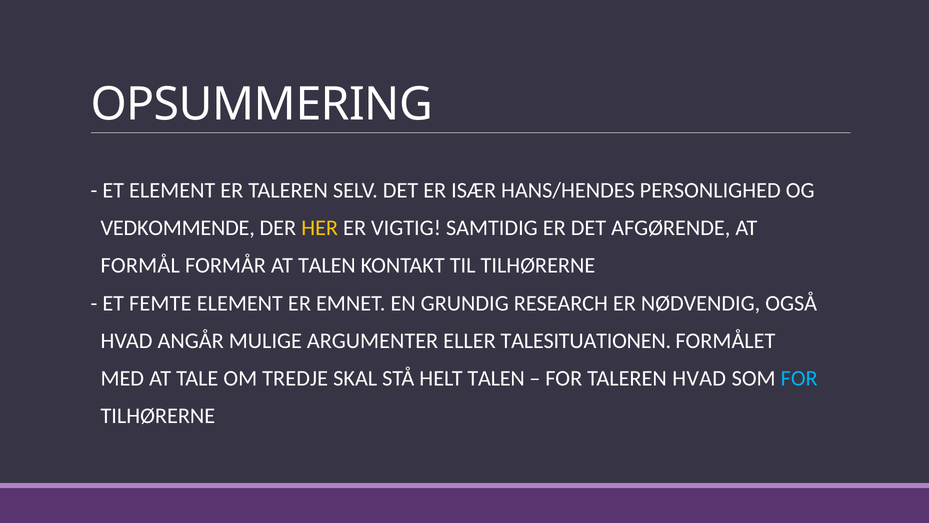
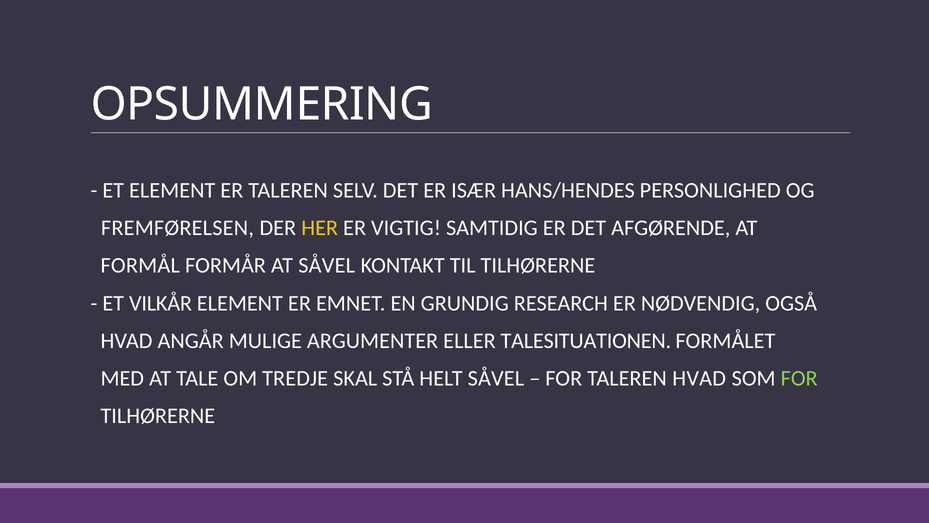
VEDKOMMENDE: VEDKOMMENDE -> FREMFØRELSEN (177, 228)
AT TALEN: TALEN -> SÅVEL (327, 265)
FEMTE: FEMTE -> VILKÅR (160, 303)
HELT TALEN: TALEN -> SÅVEL (496, 378)
FOR colour: light blue -> light green (799, 378)
